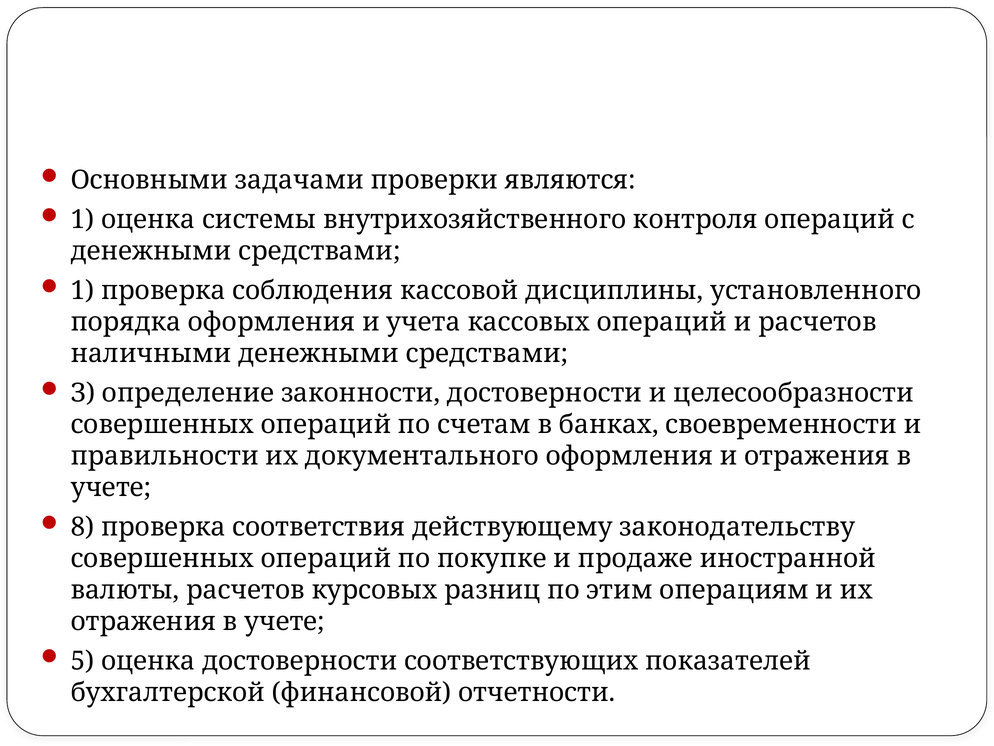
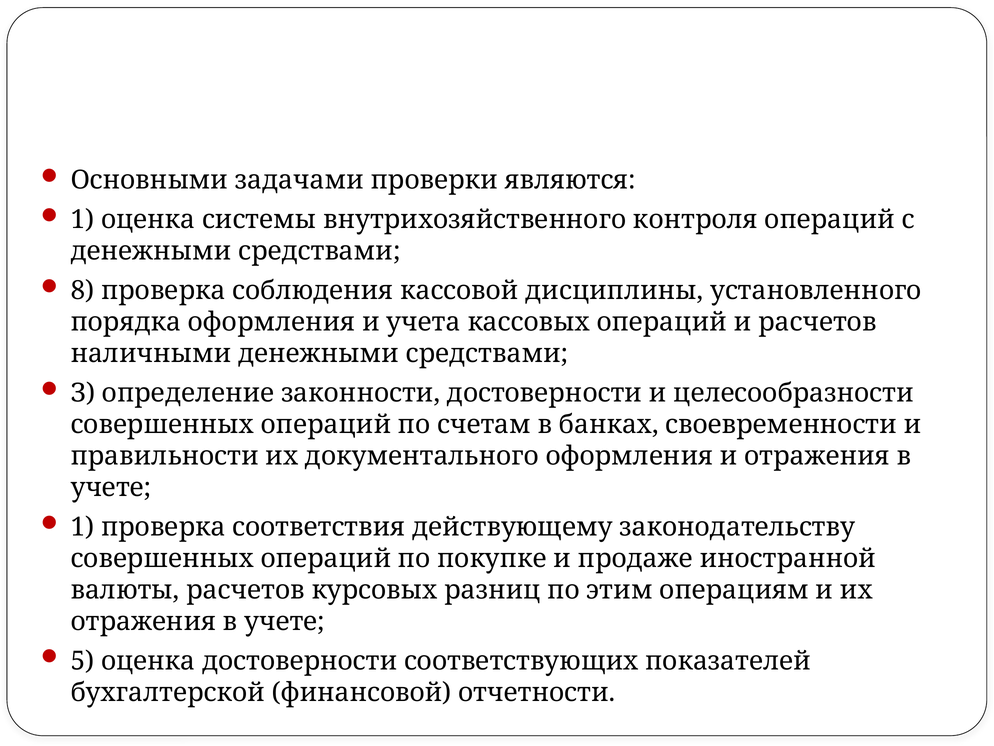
1: 1 -> 8 (83, 290)
8: 8 -> 1 (83, 527)
